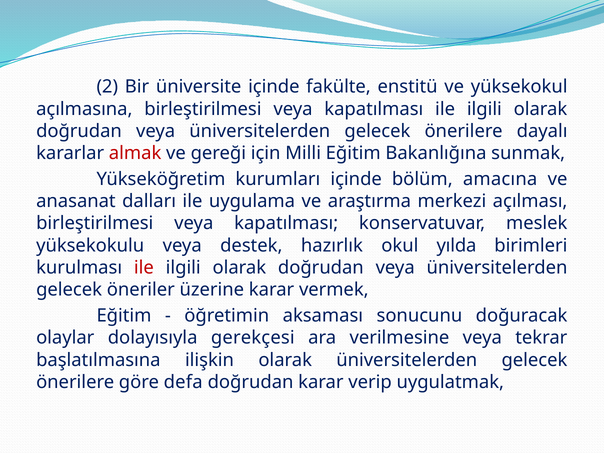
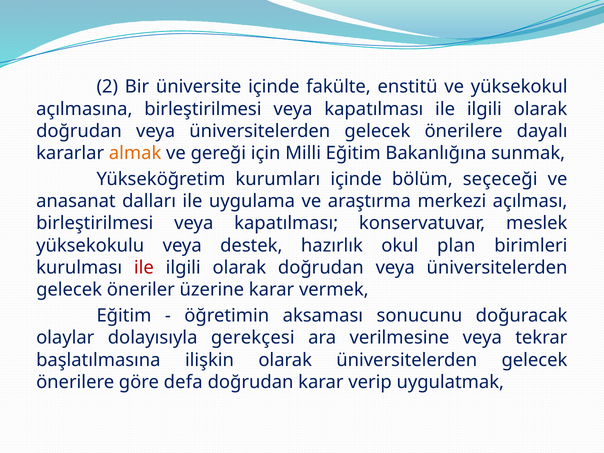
almak colour: red -> orange (135, 153)
amacına: amacına -> seçeceği (500, 179)
yılda: yılda -> plan (456, 246)
